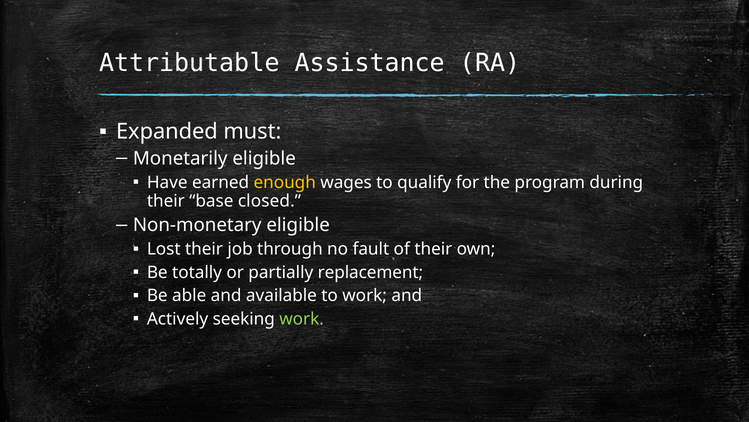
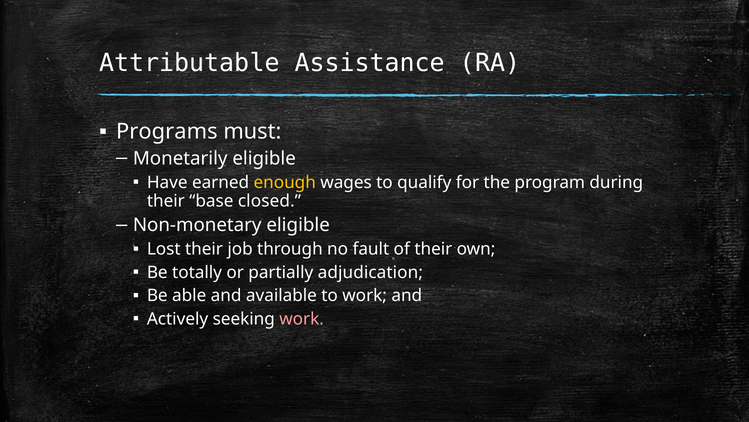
Expanded: Expanded -> Programs (167, 132)
replacement: replacement -> adjudication (370, 272)
work colour: light green -> pink (302, 318)
